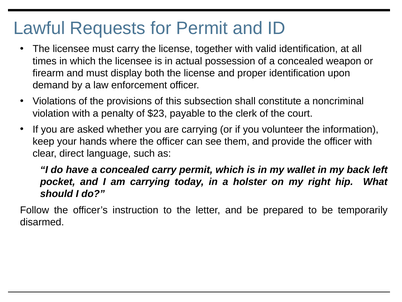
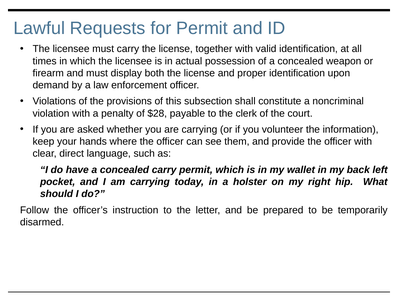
$23: $23 -> $28 (157, 113)
